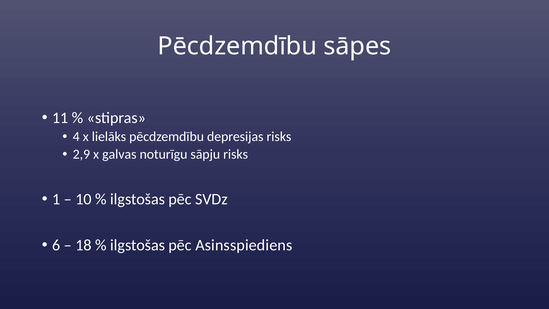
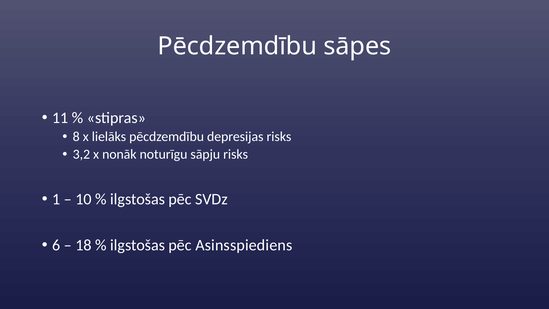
4: 4 -> 8 (76, 137)
2,9: 2,9 -> 3,2 (81, 154)
galvas: galvas -> nonāk (119, 154)
